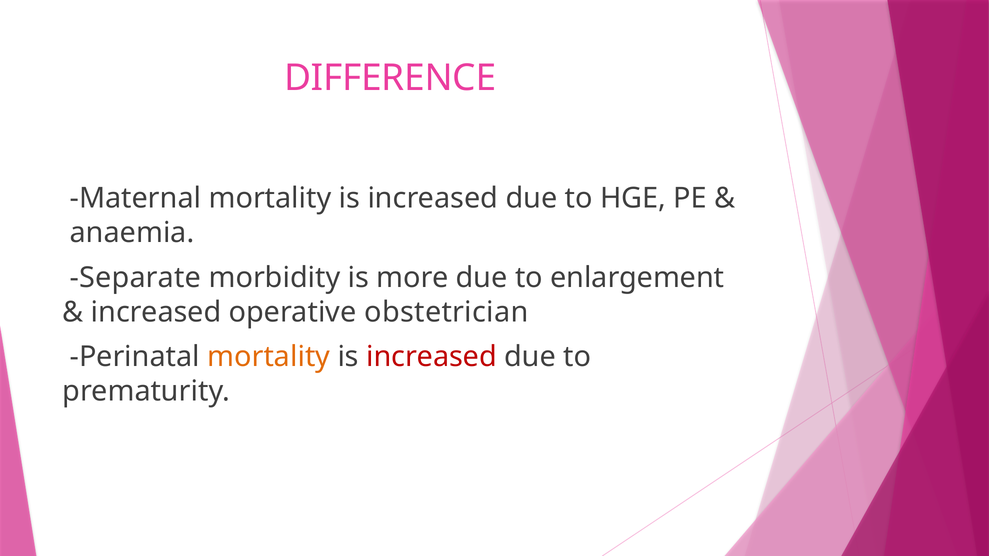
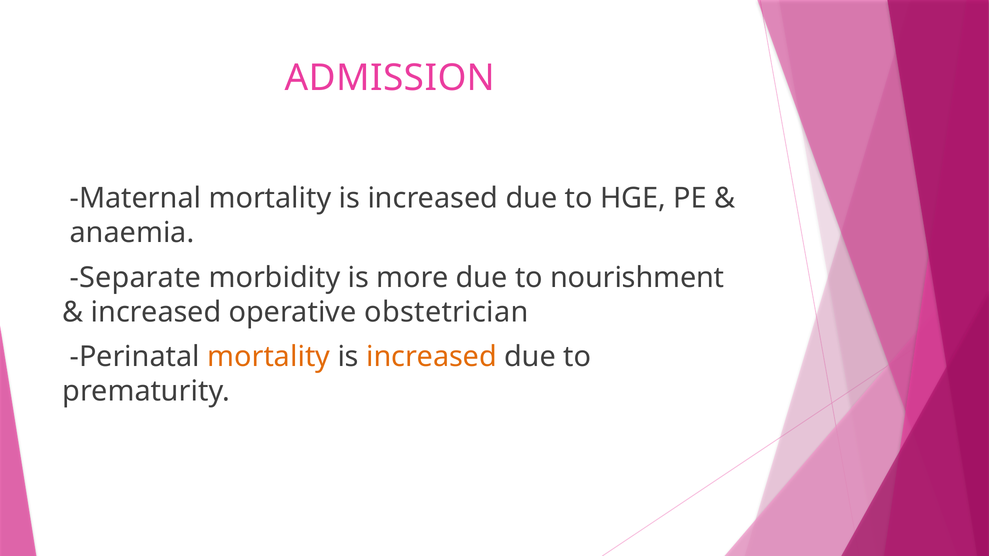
DIFFERENCE: DIFFERENCE -> ADMISSION (390, 78)
enlargement: enlargement -> nourishment (637, 278)
increased colour: red -> orange (432, 357)
